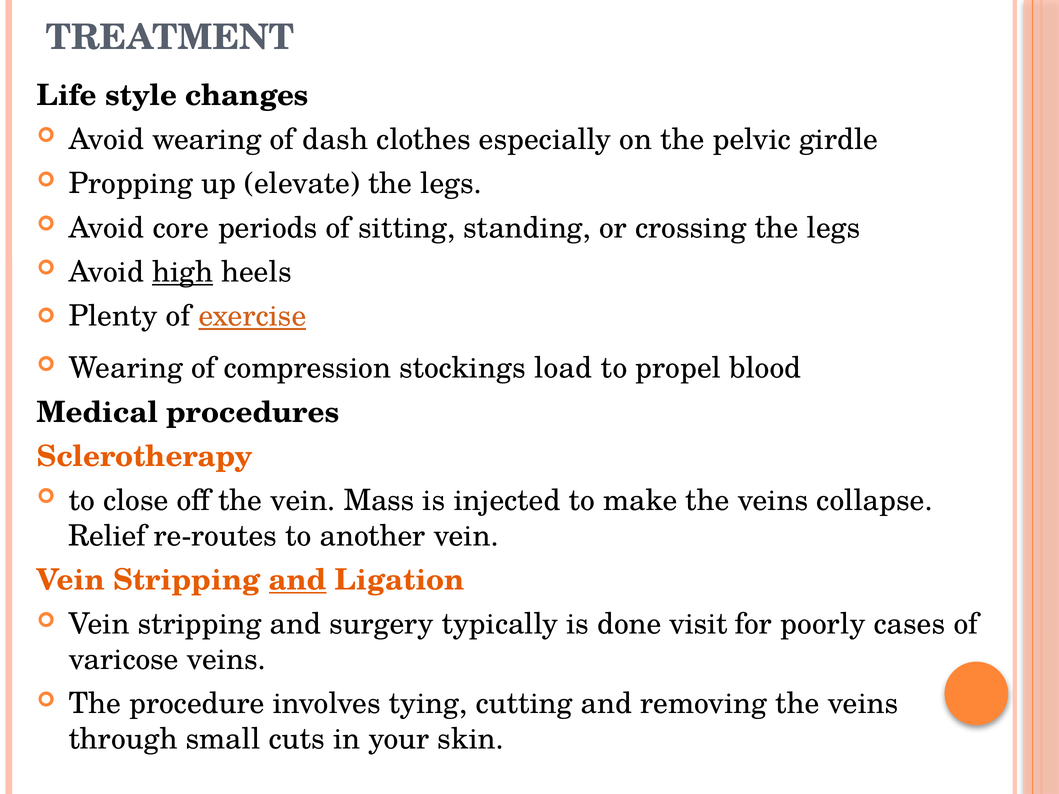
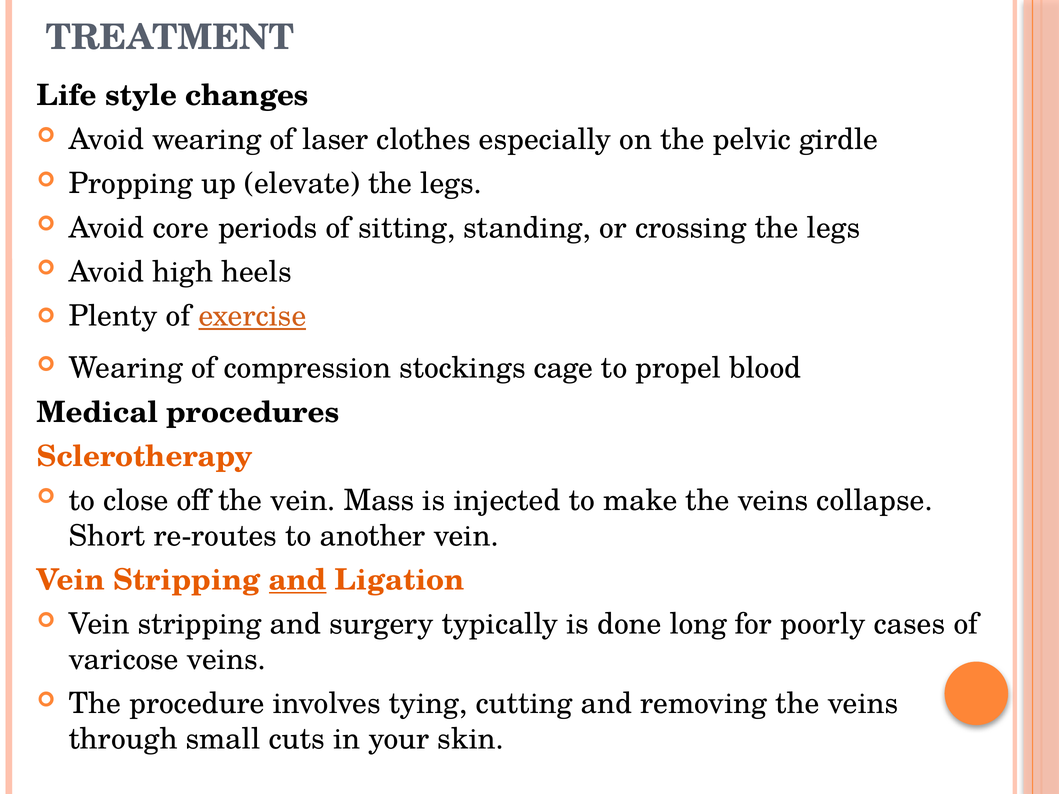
dash: dash -> laser (335, 140)
high underline: present -> none (183, 272)
load: load -> cage (564, 368)
Relief: Relief -> Short (107, 536)
visit: visit -> long (698, 624)
